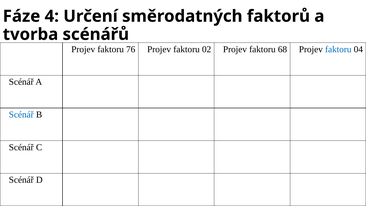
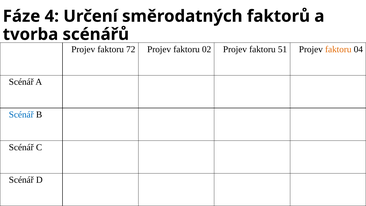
76: 76 -> 72 (131, 49)
68: 68 -> 51 (282, 49)
faktoru colour: blue -> orange (338, 49)
